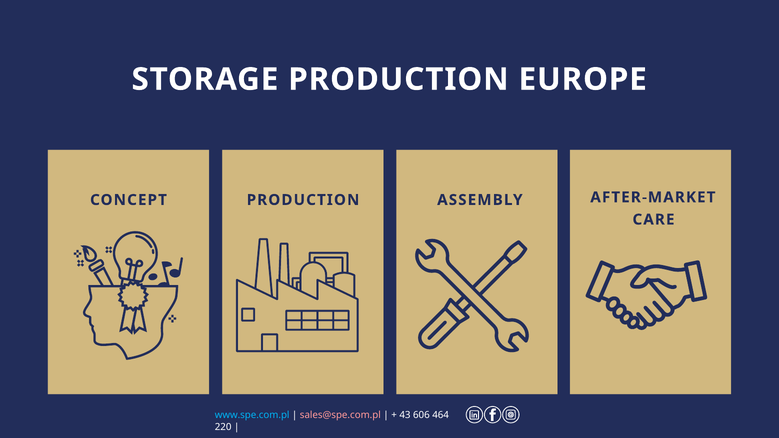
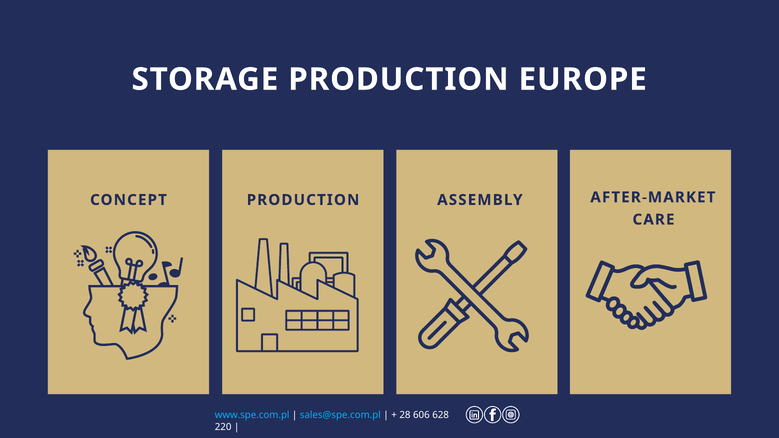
sales@spe.com.pl colour: pink -> light blue (340, 415)
43: 43 -> 28 (405, 415)
464: 464 -> 628 (441, 415)
